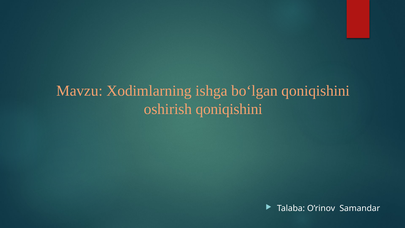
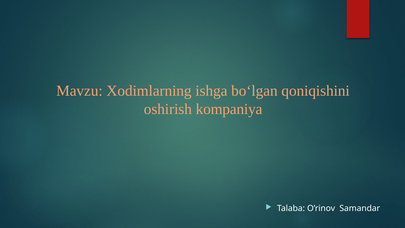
oshirish qoniqishini: qoniqishini -> kompaniya (229, 109)
